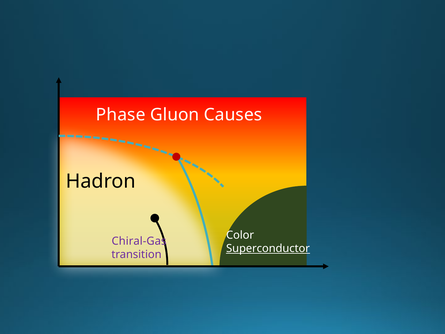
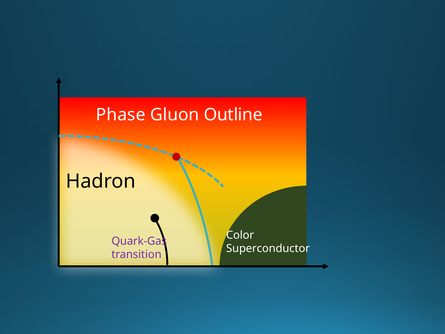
Causes: Causes -> Outline (233, 115)
Chiral-Gas: Chiral-Gas -> Quark-Gas (139, 241)
Superconductor underline: present -> none (268, 248)
